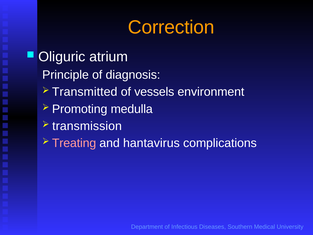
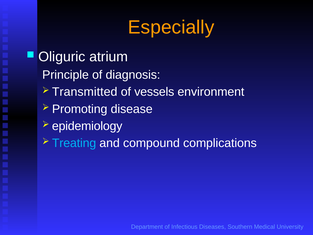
Correction: Correction -> Especially (171, 27)
medulla: medulla -> disease (132, 109)
transmission: transmission -> epidemiology (87, 126)
Treating colour: pink -> light blue (74, 143)
hantavirus: hantavirus -> compound (151, 143)
